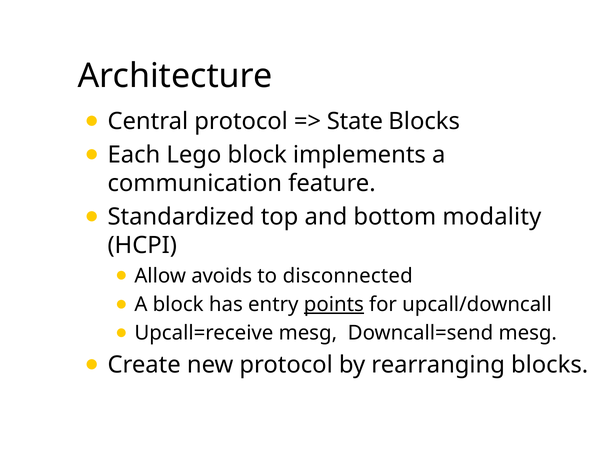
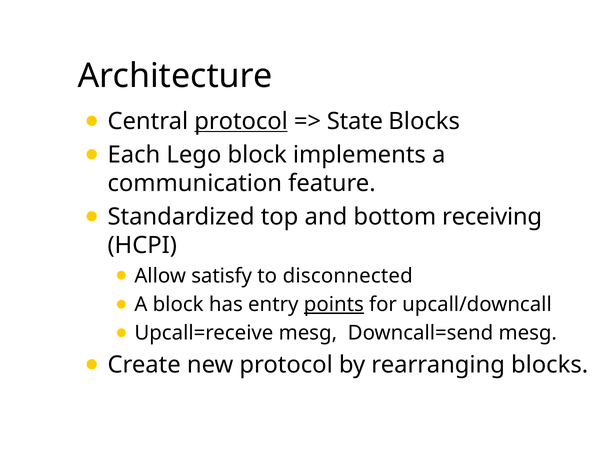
protocol underline: none -> present (241, 121)
modality: modality -> receiving (492, 217)
avoids: avoids -> satisfy (222, 276)
